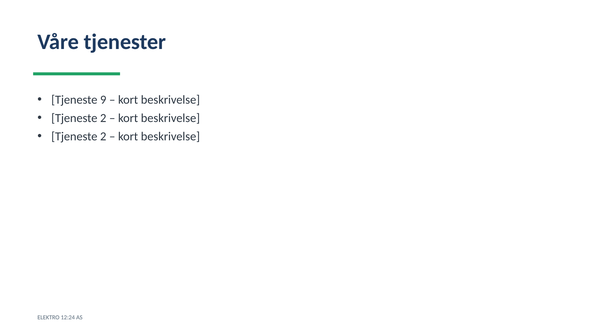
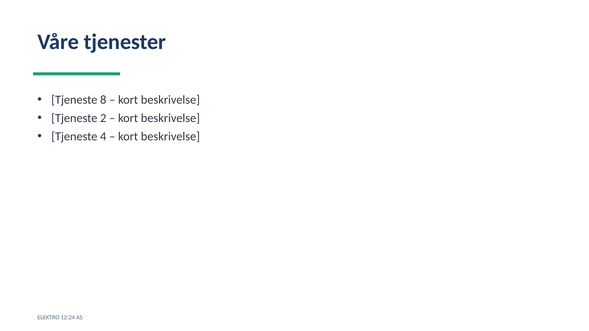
9: 9 -> 8 (103, 100)
2: 2 -> 4 (103, 137)
